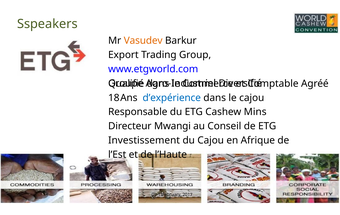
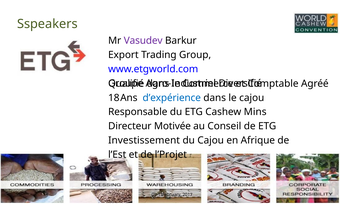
Vasudev colour: orange -> purple (143, 41)
Mwangi: Mwangi -> Motivée (172, 126)
l’Haute: l’Haute -> l’Projet (171, 155)
